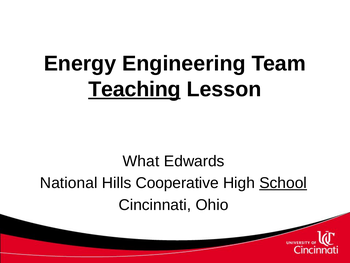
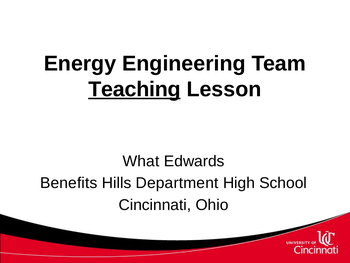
National: National -> Benefits (69, 183)
Cooperative: Cooperative -> Department (177, 183)
School underline: present -> none (283, 183)
